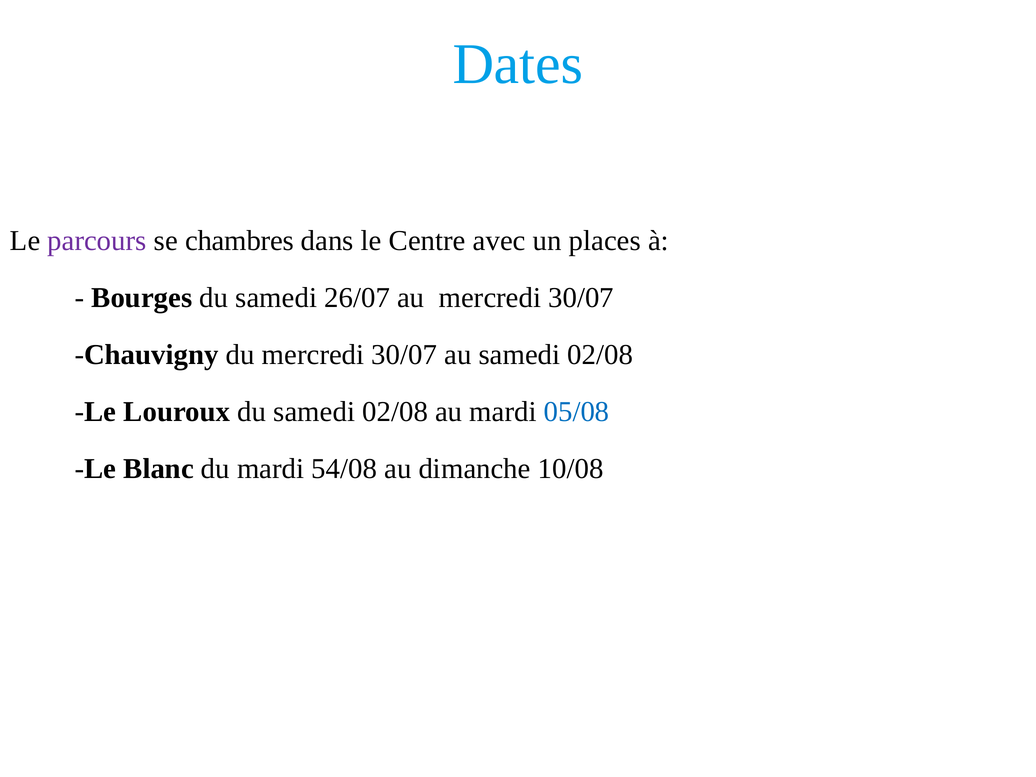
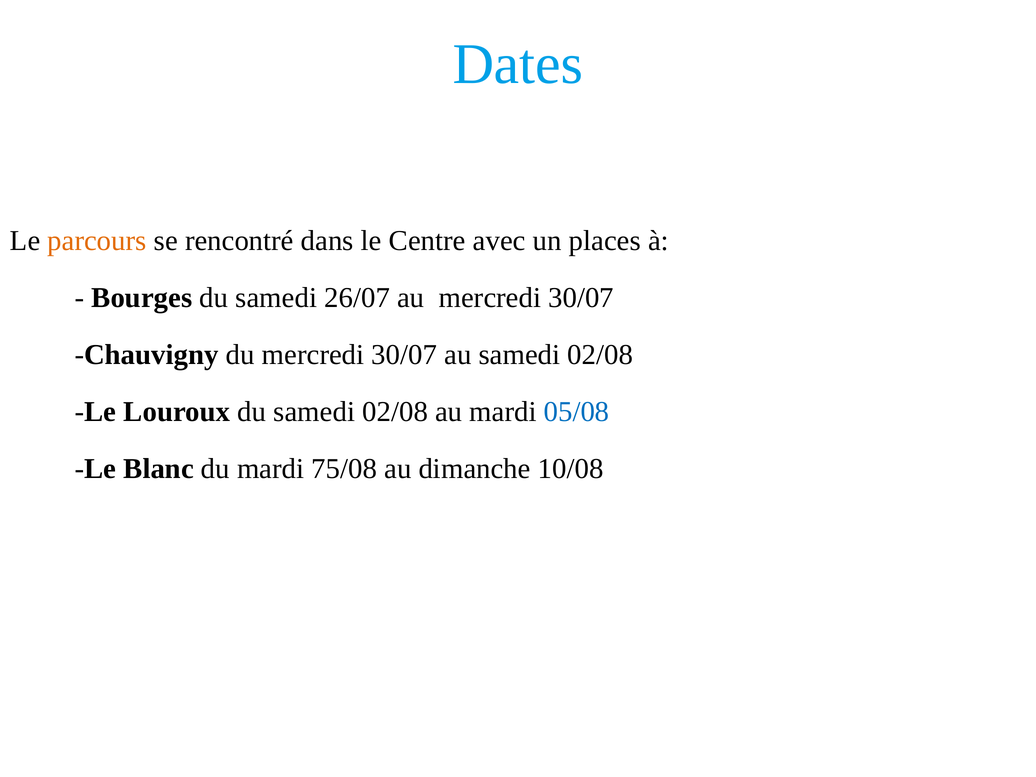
parcours colour: purple -> orange (97, 241)
chambres: chambres -> rencontré (239, 241)
54/08: 54/08 -> 75/08 (344, 469)
